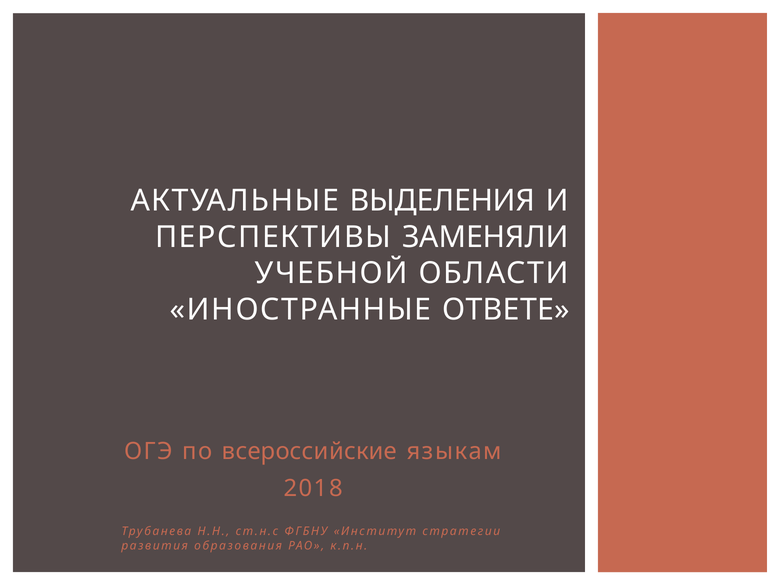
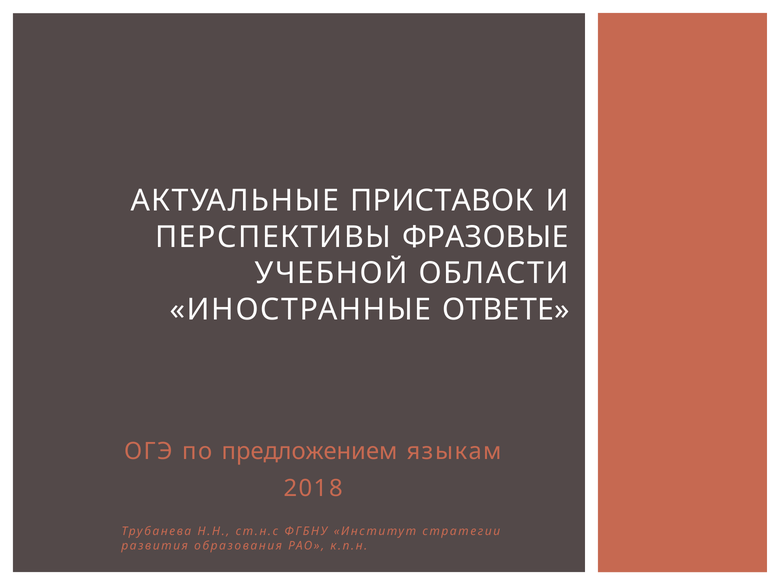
ВЫДЕЛЕНИЯ: ВЫДЕЛЕНИЯ -> ПРИСТАВОК (442, 201)
ЗАМЕНЯЛИ: ЗАМЕНЯЛИ -> ФРАЗОВЫЕ (485, 237)
всероссийские: всероссийские -> предложением (310, 452)
